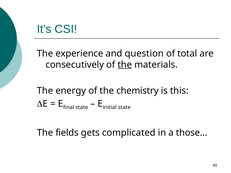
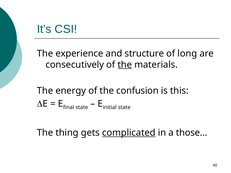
question: question -> structure (144, 54)
total: total -> long (187, 54)
chemistry: chemistry -> confusion (137, 91)
fields: fields -> thing (67, 133)
complicated underline: none -> present (129, 133)
